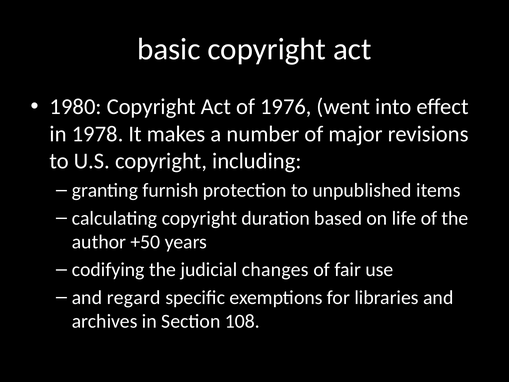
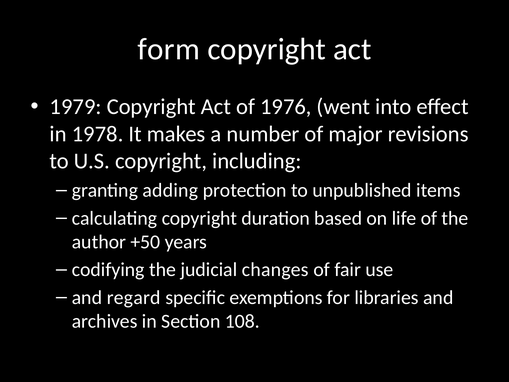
basic: basic -> form (169, 49)
1980: 1980 -> 1979 (76, 107)
furnish: furnish -> adding (170, 190)
